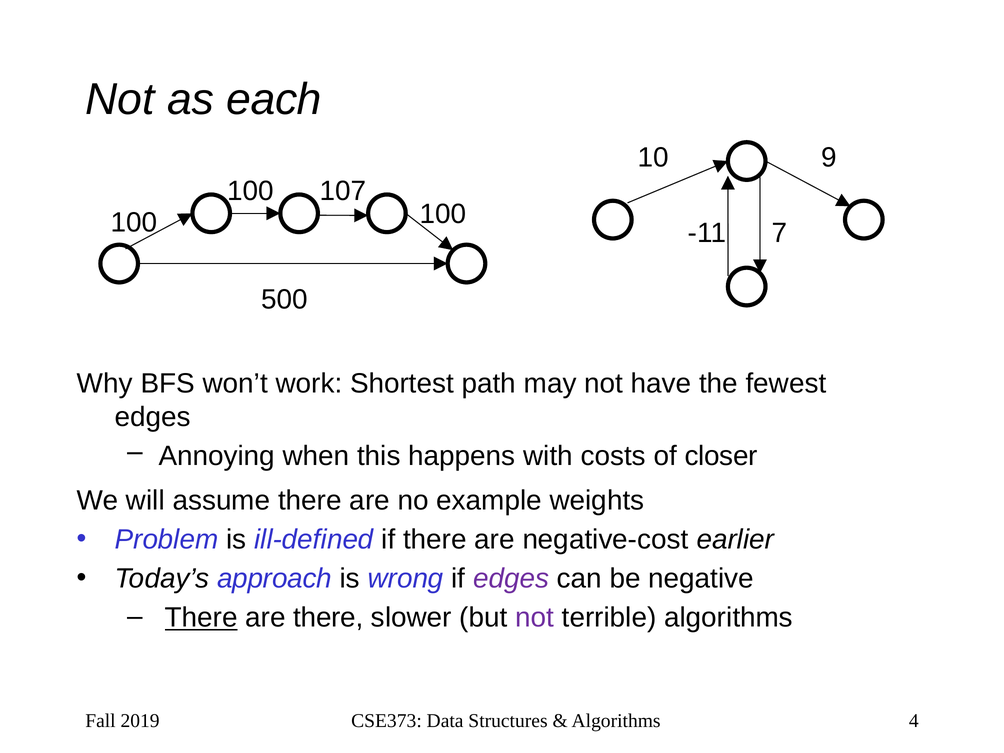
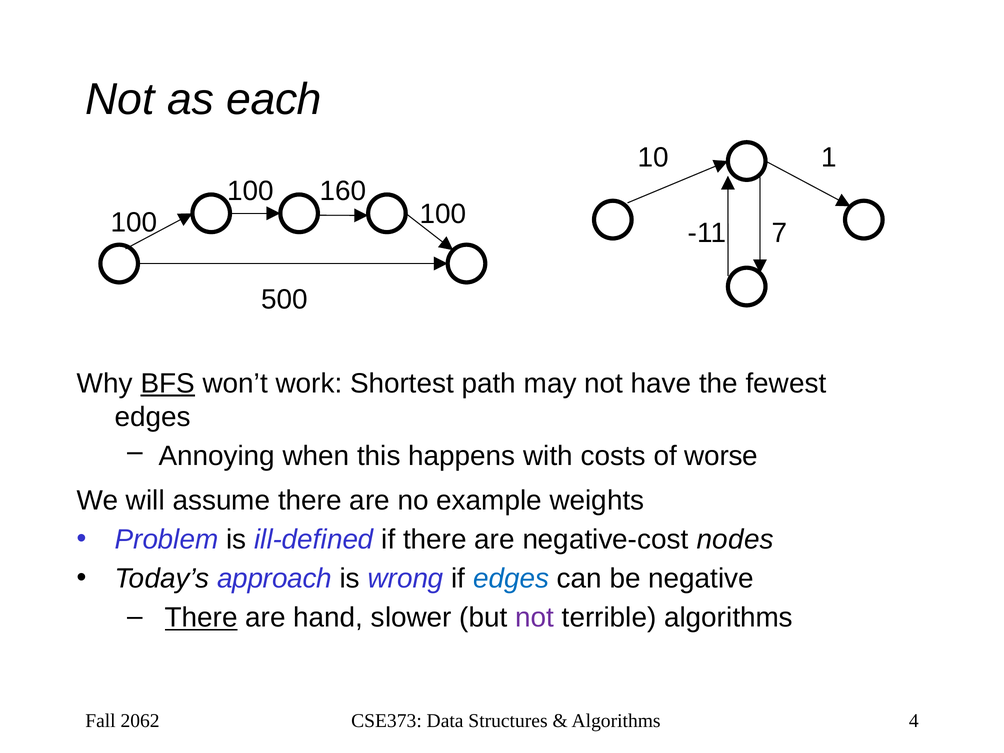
9: 9 -> 1 (829, 158)
107: 107 -> 160 (343, 191)
BFS underline: none -> present (168, 383)
closer: closer -> worse (721, 456)
earlier: earlier -> nodes (735, 540)
edges colour: purple -> blue (511, 579)
are there: there -> hand (328, 618)
2019: 2019 -> 2062 (140, 721)
